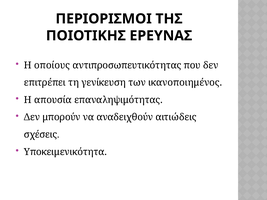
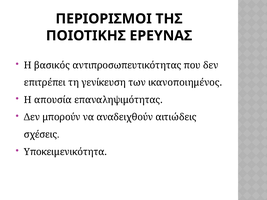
οποίους: οποίους -> βασικός (52, 65)
